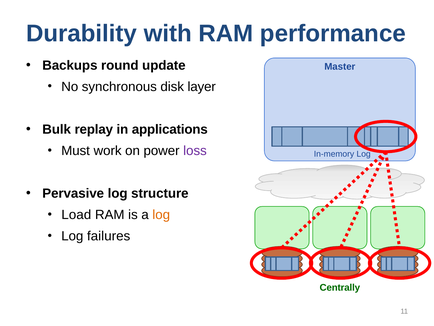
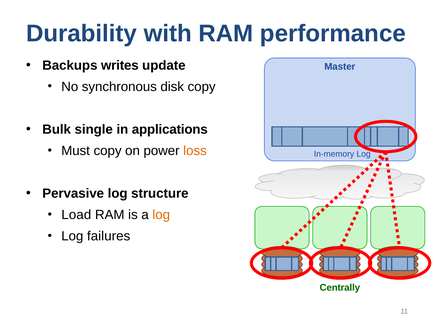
round: round -> writes (120, 65)
disk layer: layer -> copy (202, 87)
replay: replay -> single (94, 129)
Must work: work -> copy (108, 151)
loss colour: purple -> orange (195, 151)
